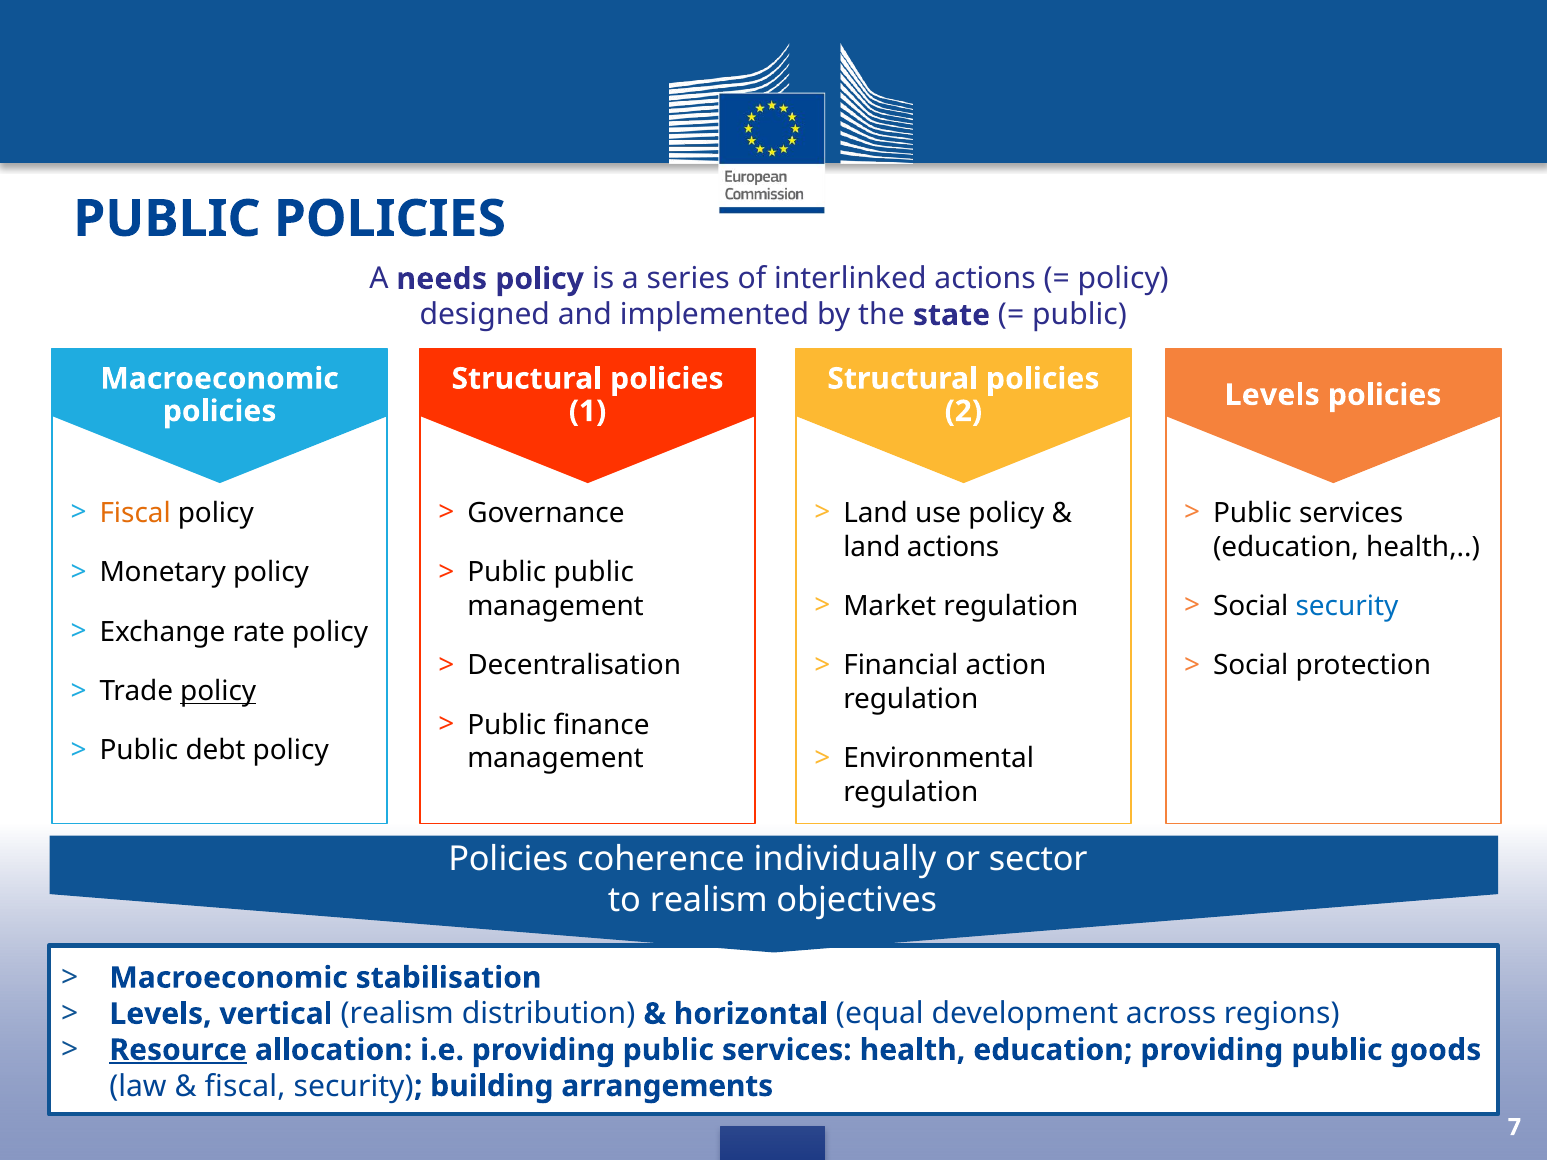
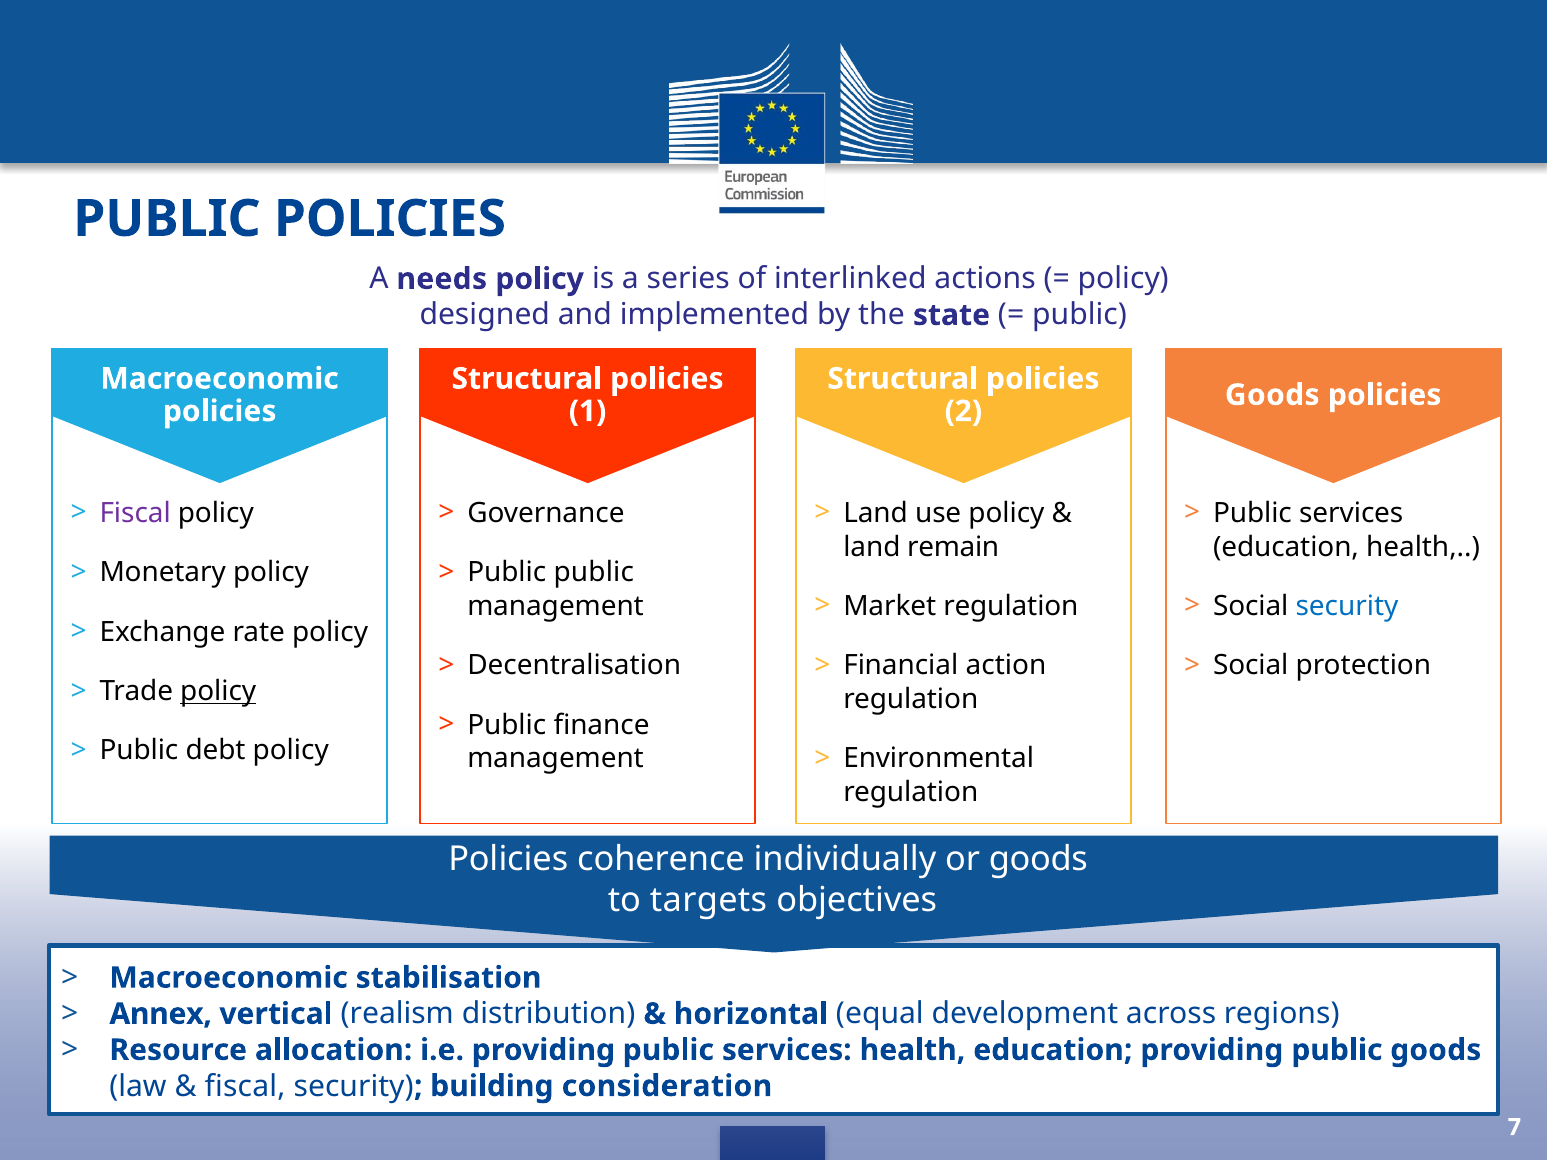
Levels: Levels -> Goods (1272, 395)
Fiscal colour: orange -> purple (135, 513)
land actions: actions -> remain (953, 547)
or sector: sector -> goods (1038, 860)
to realism: realism -> targets (709, 901)
Levels: Levels -> Annex (161, 1014)
Resource underline: present -> none (178, 1050)
arrangements: arrangements -> consideration (667, 1086)
